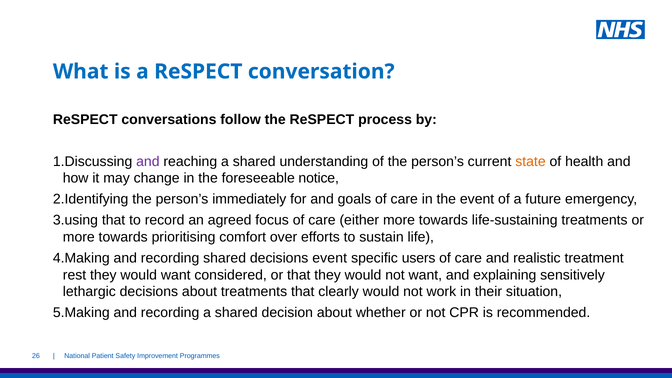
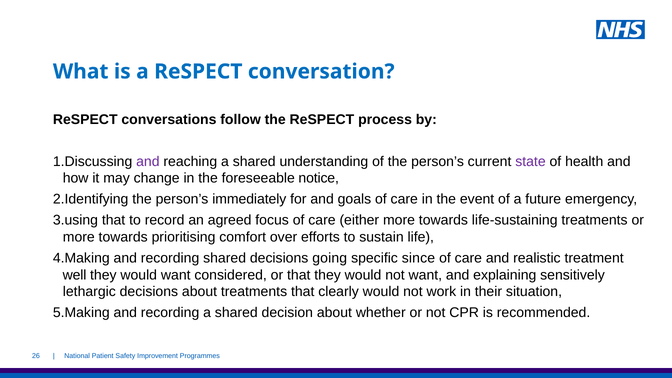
state colour: orange -> purple (530, 161)
decisions event: event -> going (330, 258)
users: users -> since (418, 258)
rest: rest -> well (75, 275)
